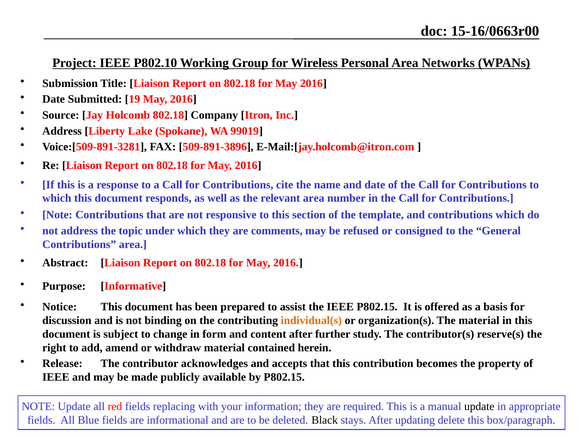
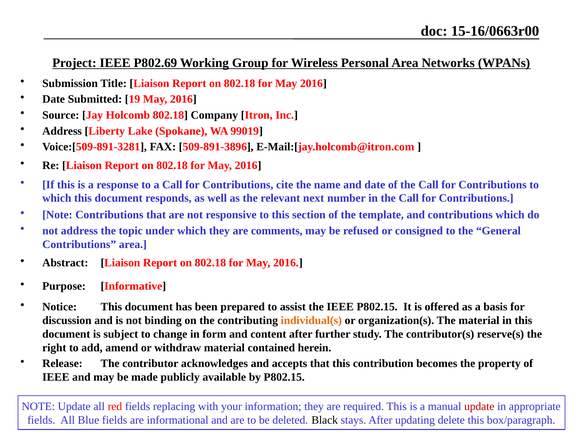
P802.10: P802.10 -> P802.69 (155, 63)
relevant area: area -> next (314, 198)
update colour: black -> red (479, 407)
